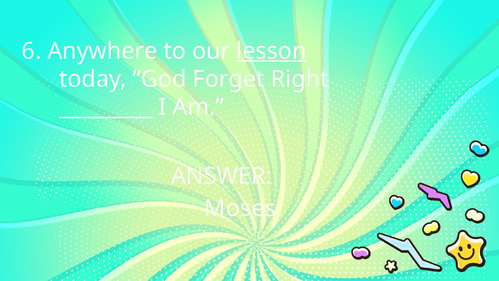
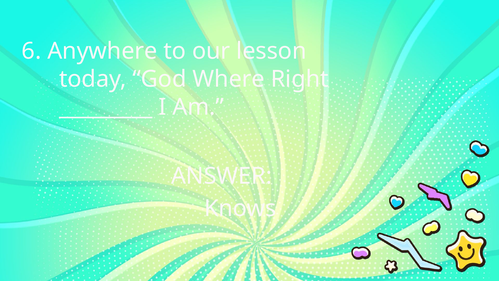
lesson underline: present -> none (271, 51)
Forget: Forget -> Where (229, 79)
Moses: Moses -> Knows (240, 208)
